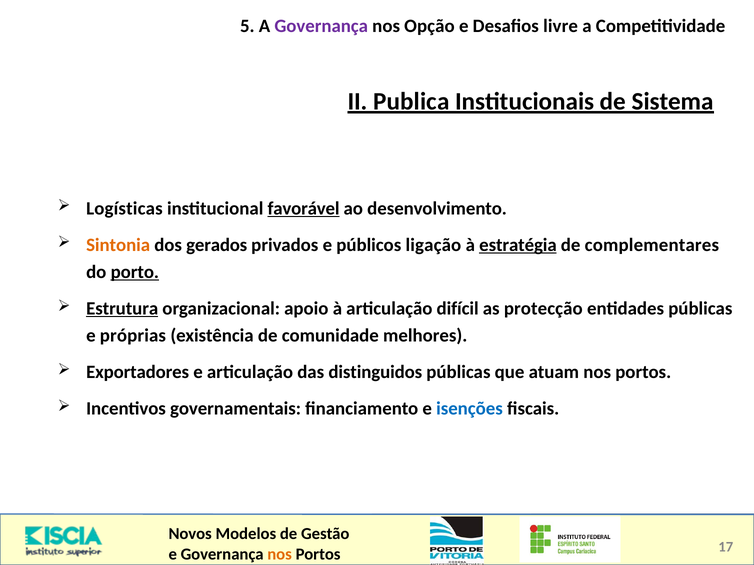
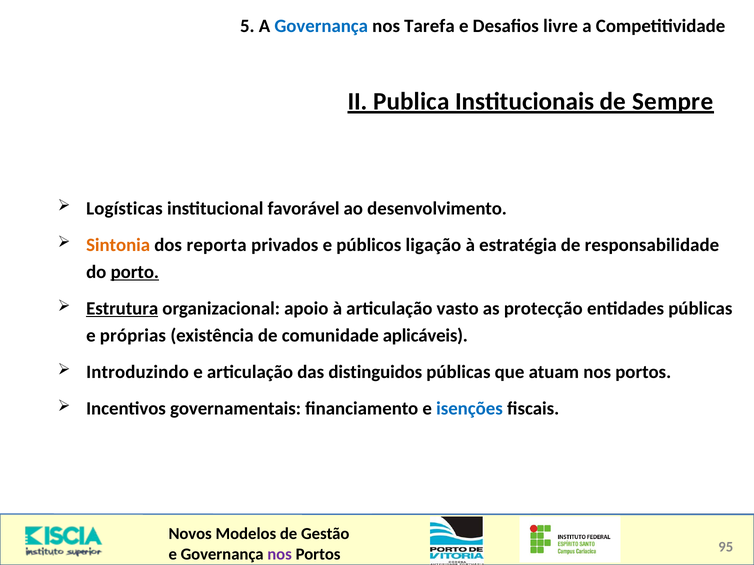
Governança colour: purple -> blue (321, 26)
Opção: Opção -> Tarefa (429, 26)
Sistema: Sistema -> Sempre (673, 101)
favorável underline: present -> none (304, 209)
gerados: gerados -> reporta (217, 245)
estratégia underline: present -> none (518, 245)
complementares: complementares -> responsabilidade (652, 245)
difícil: difícil -> vasto (458, 309)
melhores: melhores -> aplicáveis (425, 336)
Exportadores: Exportadores -> Introduzindo (137, 373)
nos colour: orange -> purple (280, 555)
17: 17 -> 95 (726, 548)
